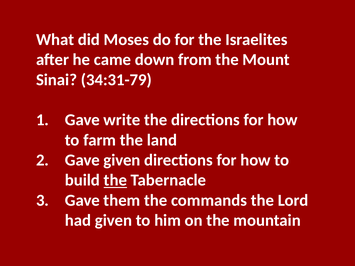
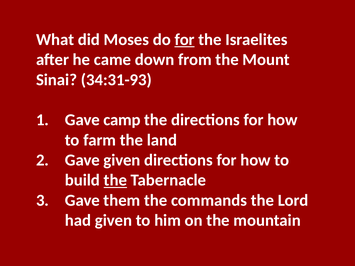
for underline: none -> present (185, 40)
34:31-79: 34:31-79 -> 34:31-93 (116, 80)
write: write -> camp (122, 120)
